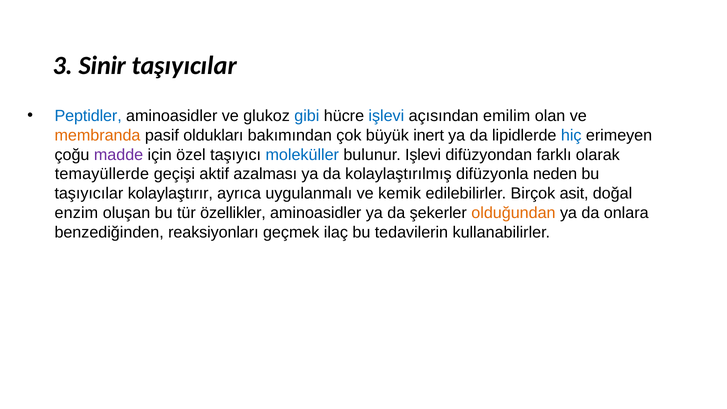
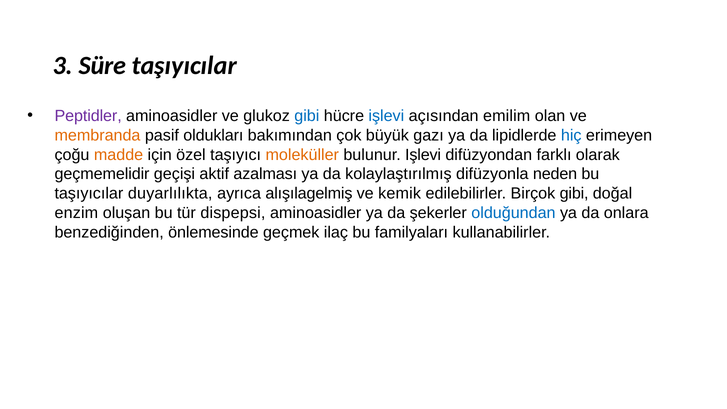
Sinir: Sinir -> Süre (103, 65)
Peptidler colour: blue -> purple (88, 116)
inert: inert -> gazı (429, 135)
madde colour: purple -> orange (119, 155)
moleküller colour: blue -> orange (302, 155)
temayüllerde: temayüllerde -> geçmemelidir (102, 174)
kolaylaştırır: kolaylaştırır -> duyarlılıkta (170, 193)
uygulanmalı: uygulanmalı -> alışılagelmiş (309, 193)
Birçok asit: asit -> gibi (574, 193)
özellikler: özellikler -> dispepsi (233, 213)
olduğundan colour: orange -> blue (513, 213)
reaksiyonları: reaksiyonları -> önlemesinde (213, 232)
tedavilerin: tedavilerin -> familyaları (411, 232)
